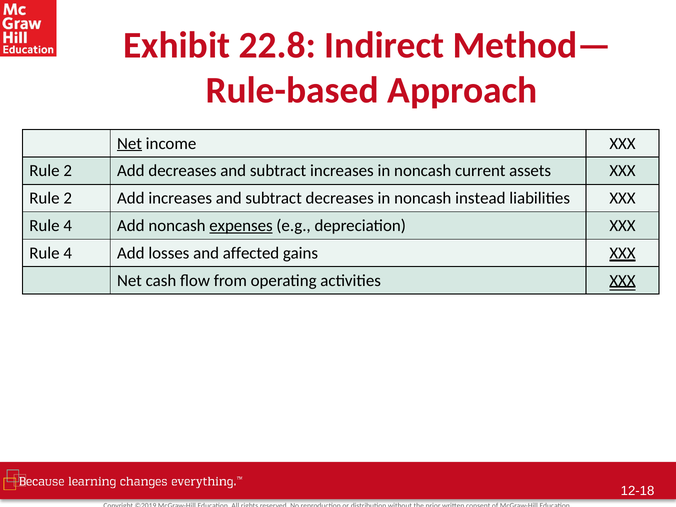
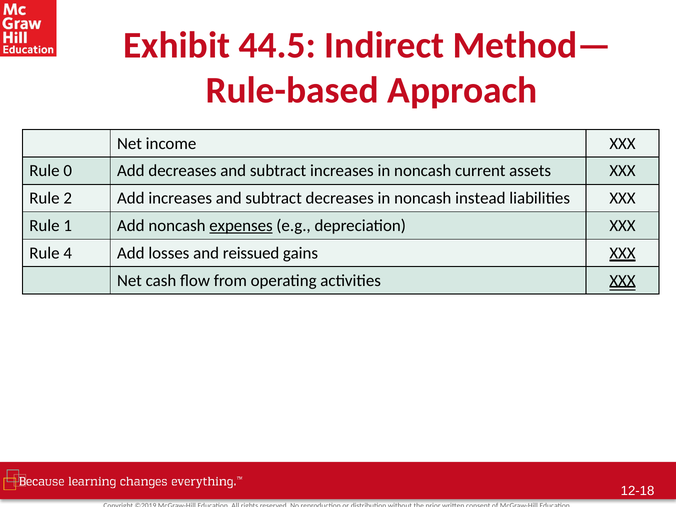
22.8: 22.8 -> 44.5 (277, 45)
Net underline: present -> none (130, 143)
2: 2 -> 0 (68, 171)
4: 4 -> 1 (68, 226)
affected: affected -> reissued (251, 253)
